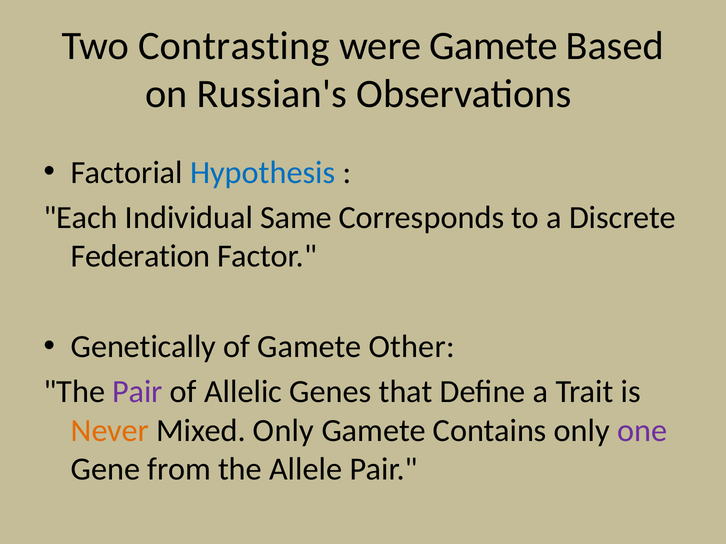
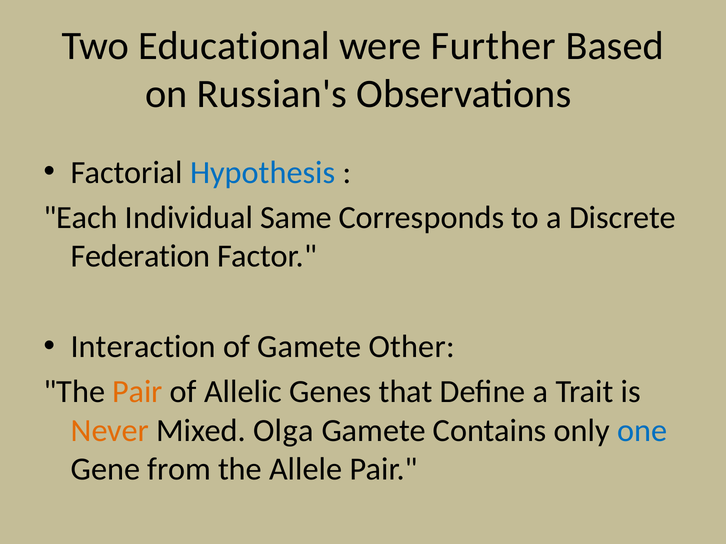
Contrasting: Contrasting -> Educational (234, 46)
were Gamete: Gamete -> Further (493, 46)
Genetically: Genetically -> Interaction (143, 347)
Pair colour: purple -> orange (138, 392)
Mixed Only: Only -> Olga (283, 431)
one colour: purple -> blue (642, 431)
